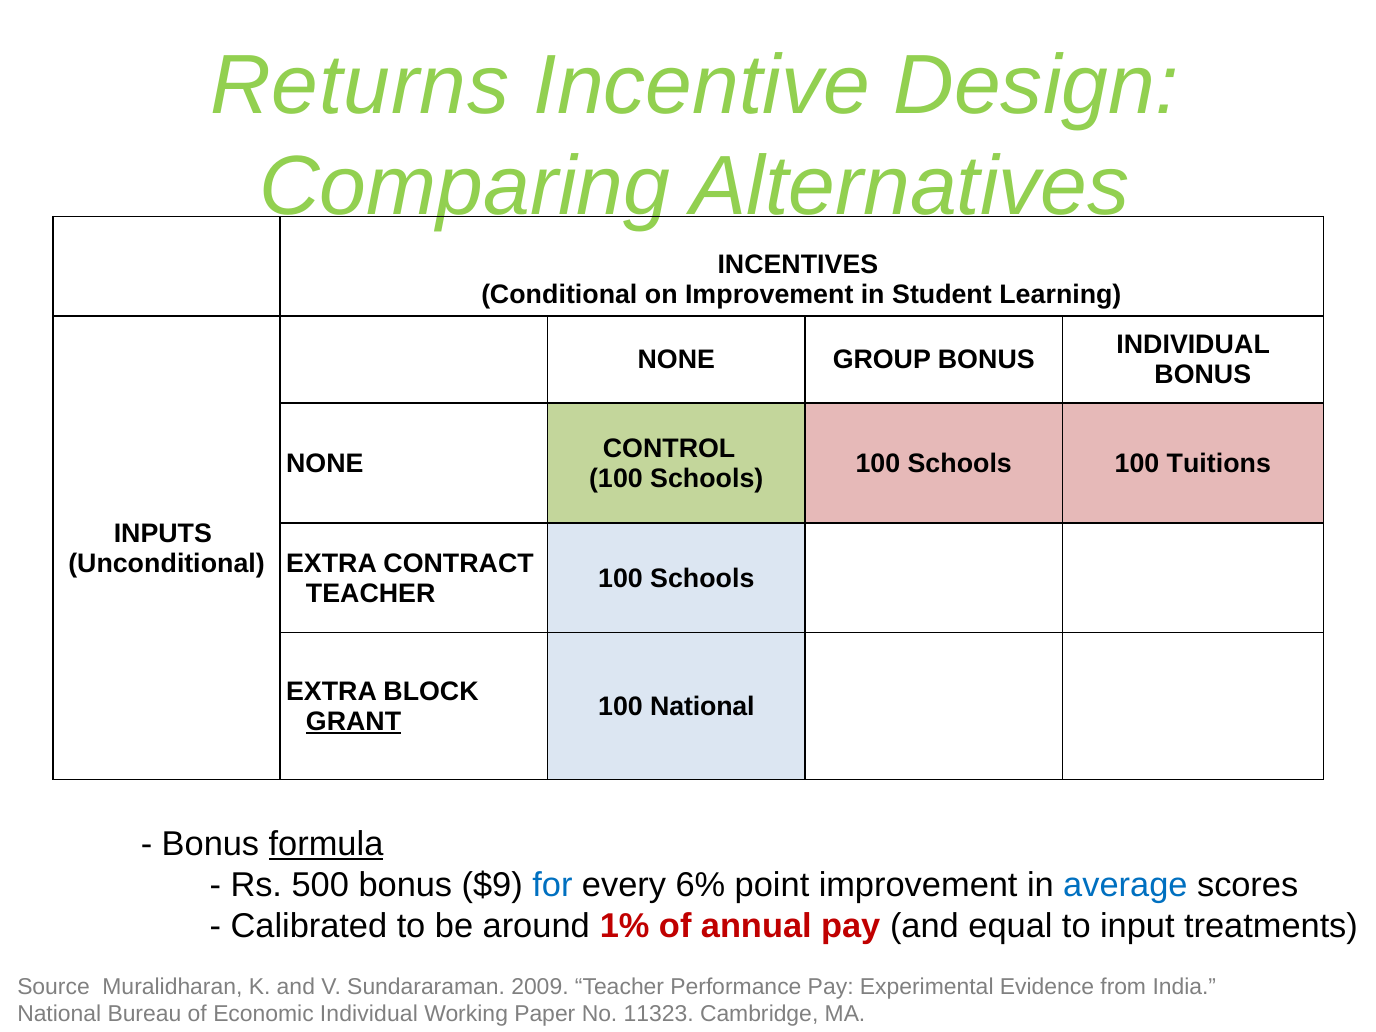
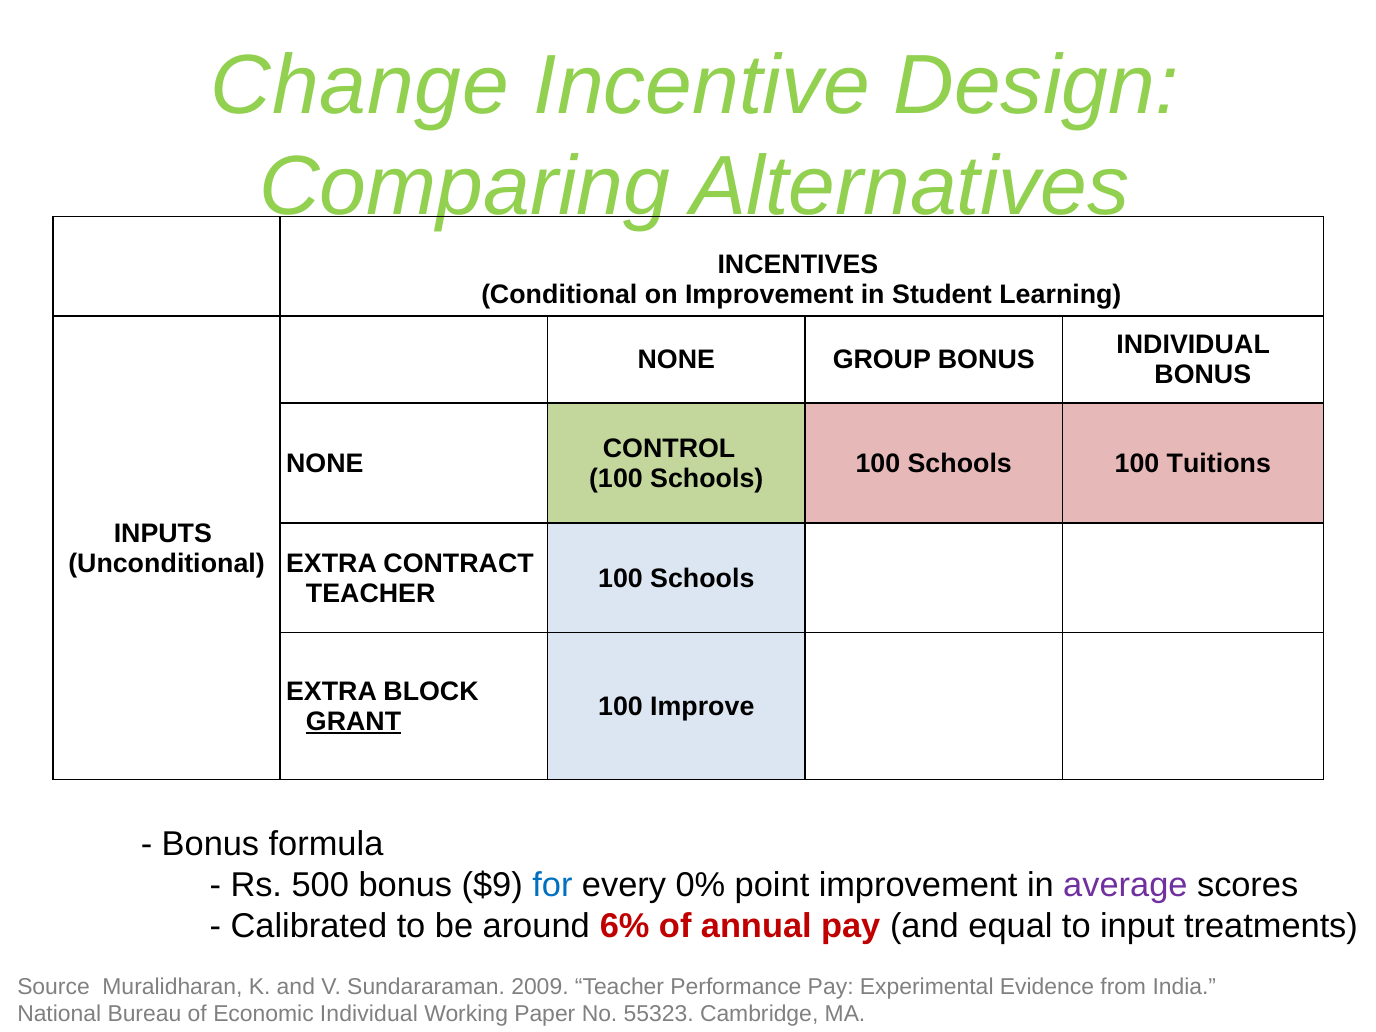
Returns: Returns -> Change (360, 86)
100 National: National -> Improve (702, 706)
formula underline: present -> none (326, 844)
6%: 6% -> 0% (700, 885)
average colour: blue -> purple (1125, 885)
1%: 1% -> 6% (625, 926)
11323: 11323 -> 55323 (659, 1014)
